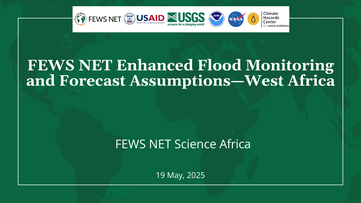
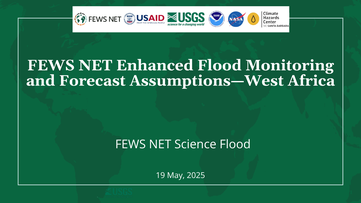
Science Africa: Africa -> Flood (235, 144)
